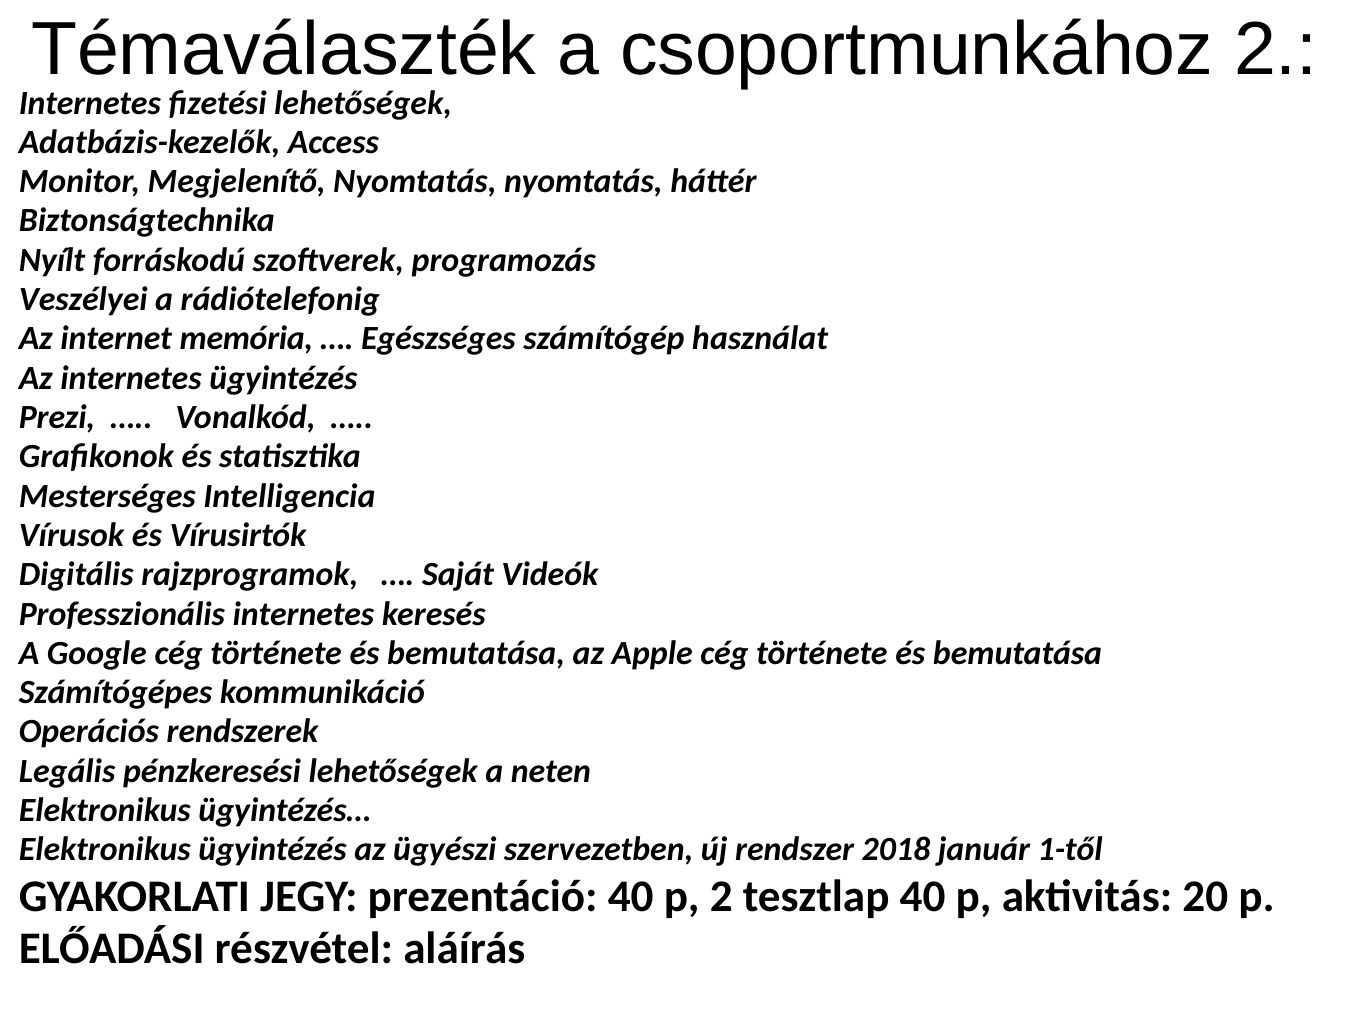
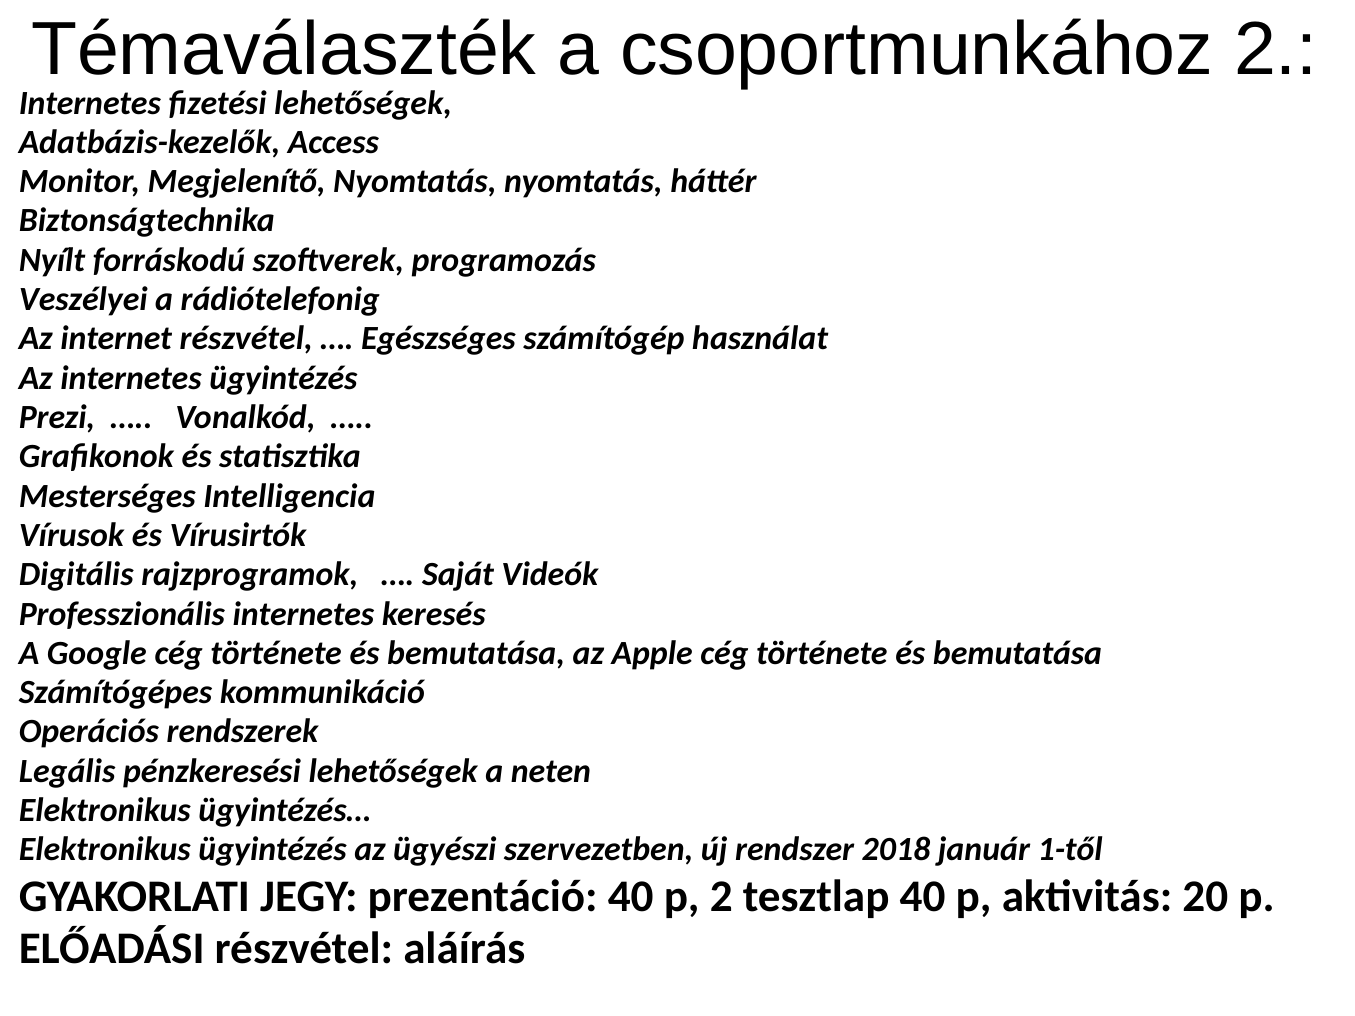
internet memória: memória -> részvétel (246, 339)
